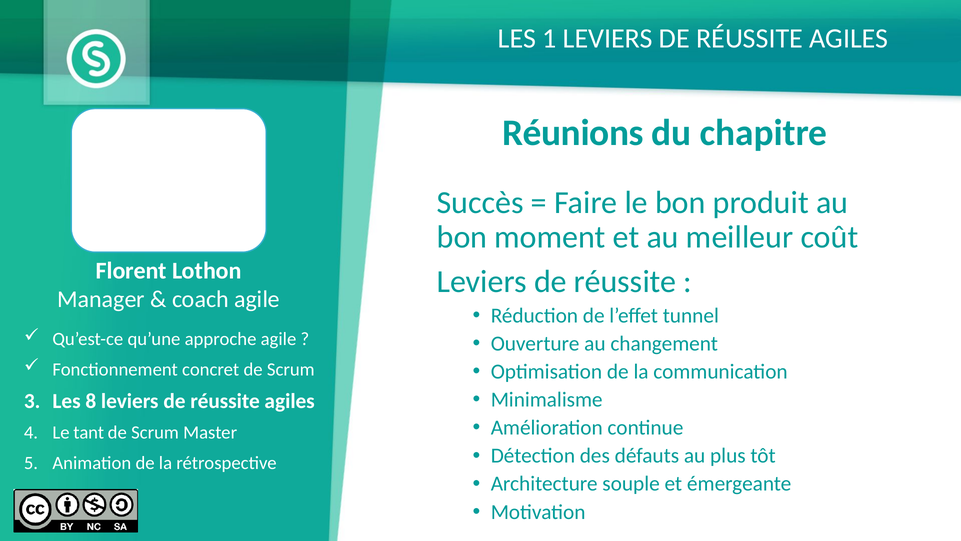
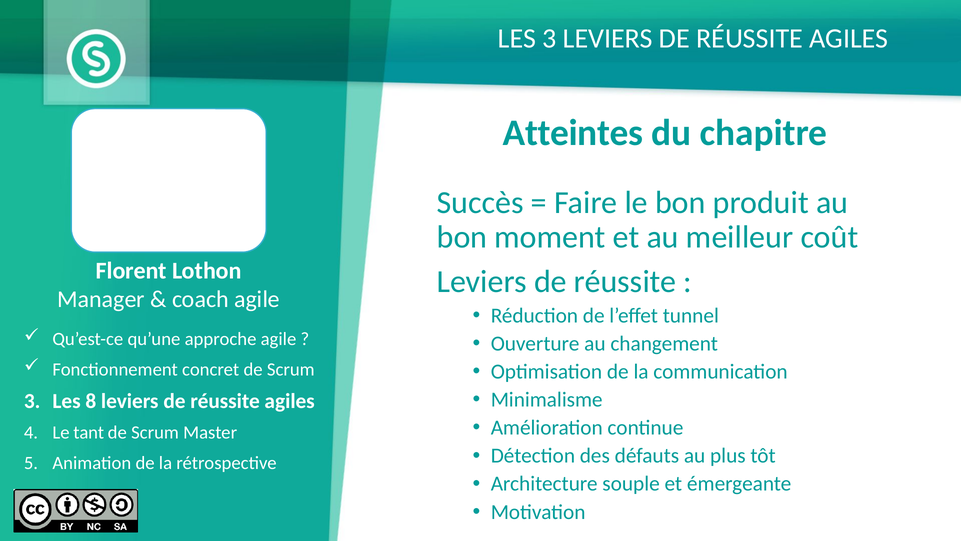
LES 1: 1 -> 3 (549, 39)
Réunions: Réunions -> Atteintes (573, 133)
